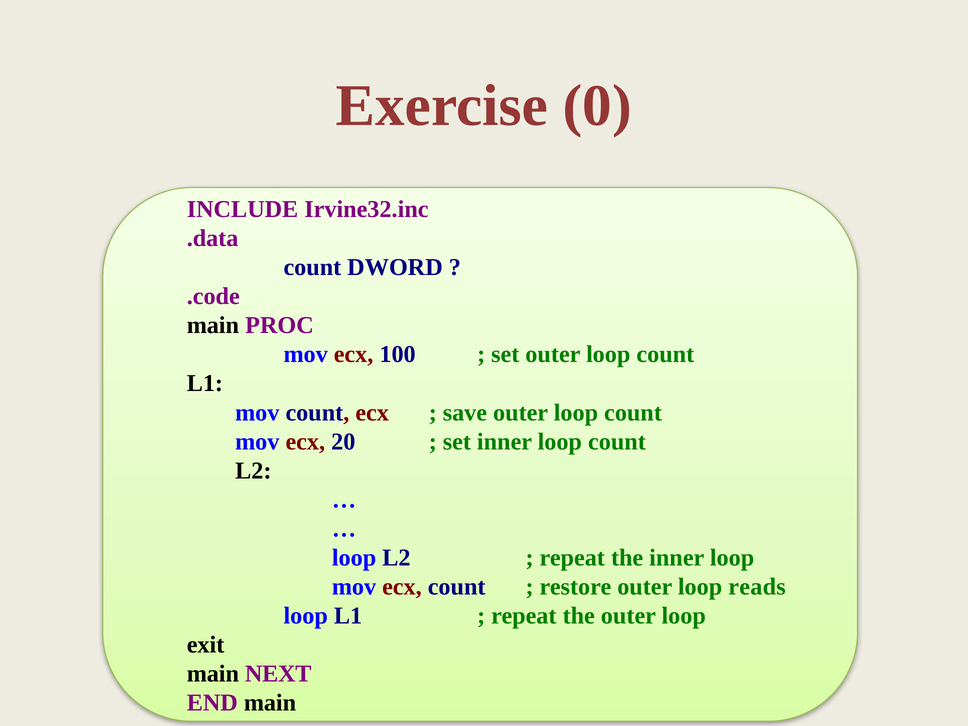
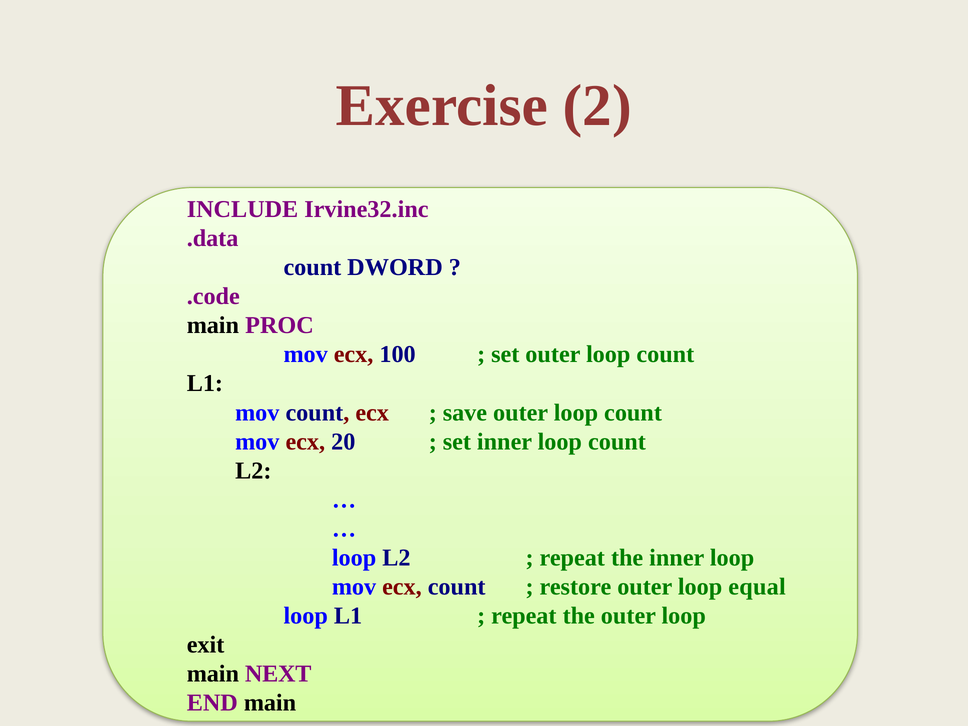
0: 0 -> 2 (597, 106)
reads: reads -> equal (757, 587)
